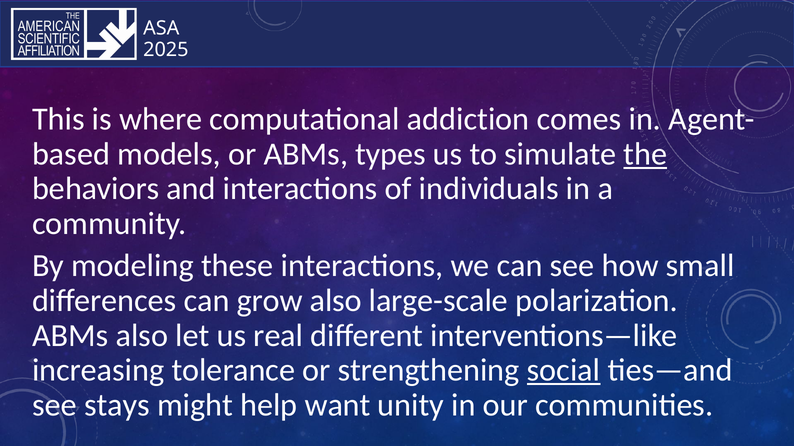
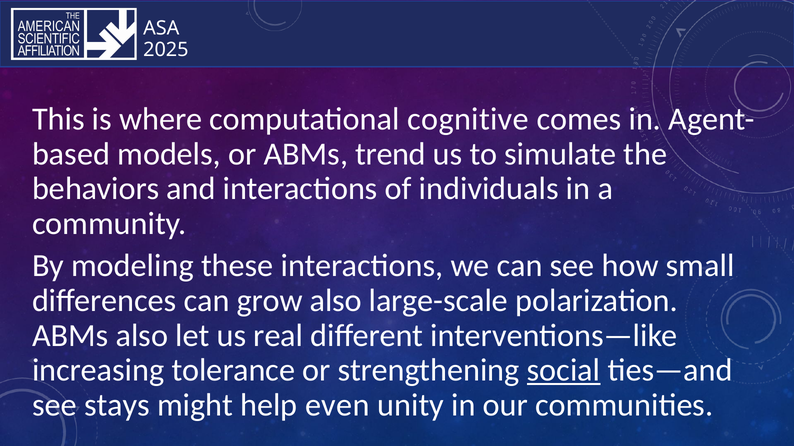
addiction: addiction -> cognitive (468, 119)
types: types -> trend (391, 154)
the underline: present -> none (645, 154)
want: want -> even (337, 406)
